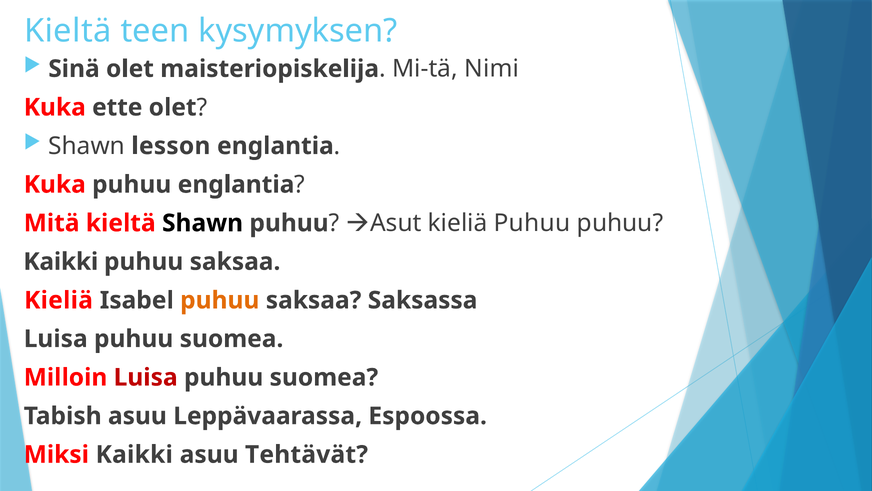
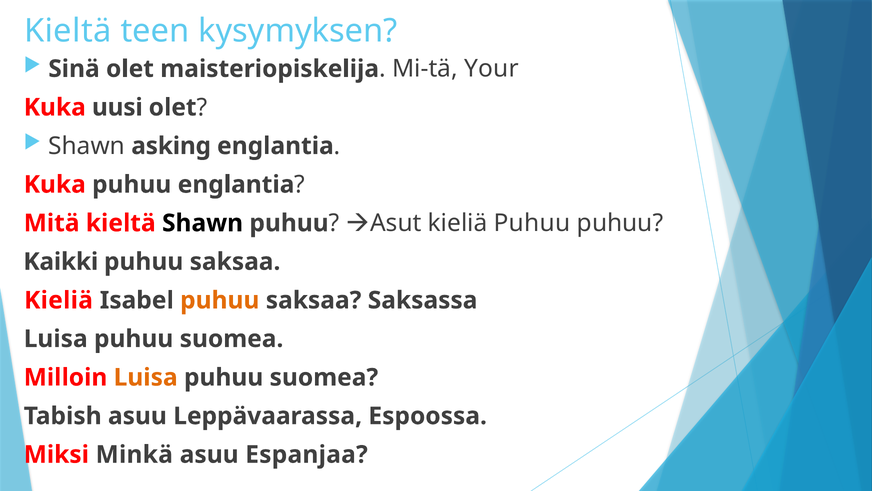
Nimi: Nimi -> Your (492, 69)
ette: ette -> uusi (117, 107)
lesson: lesson -> asking (171, 146)
Luisa colour: red -> orange (146, 377)
Miksi Kaikki: Kaikki -> Minkä (134, 454)
Tehtävät: Tehtävät -> Espanjaa (306, 454)
